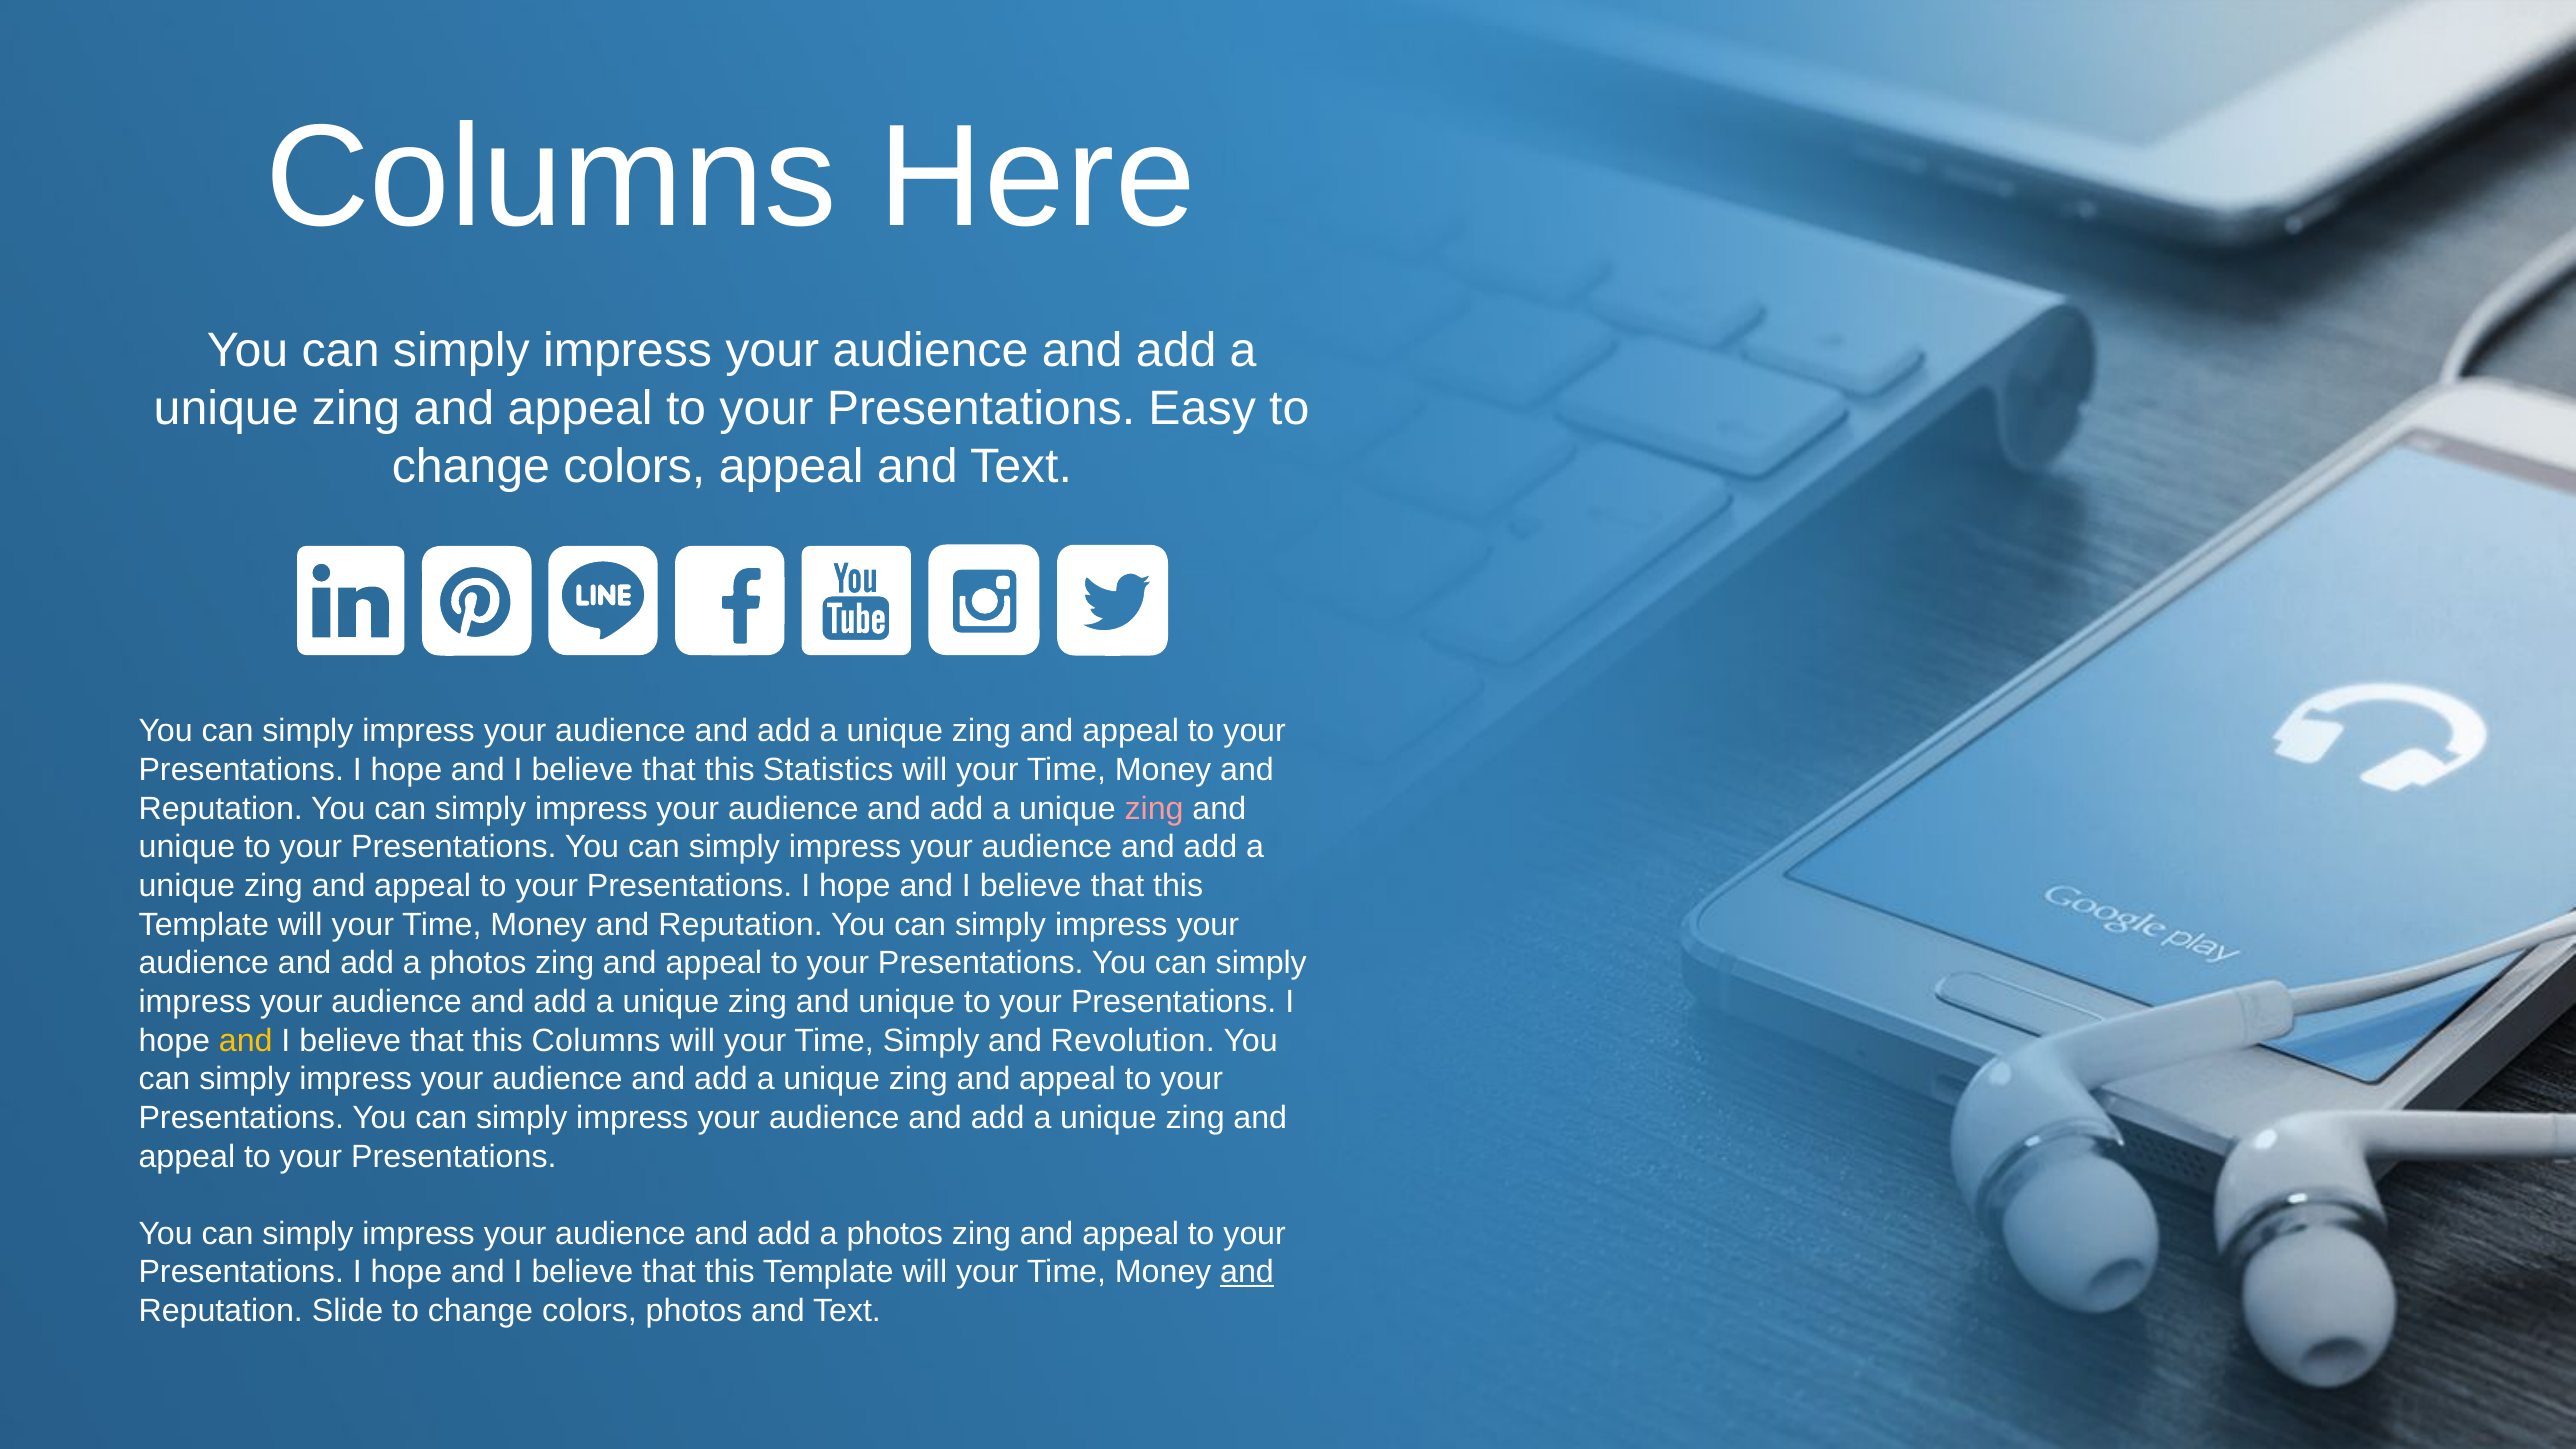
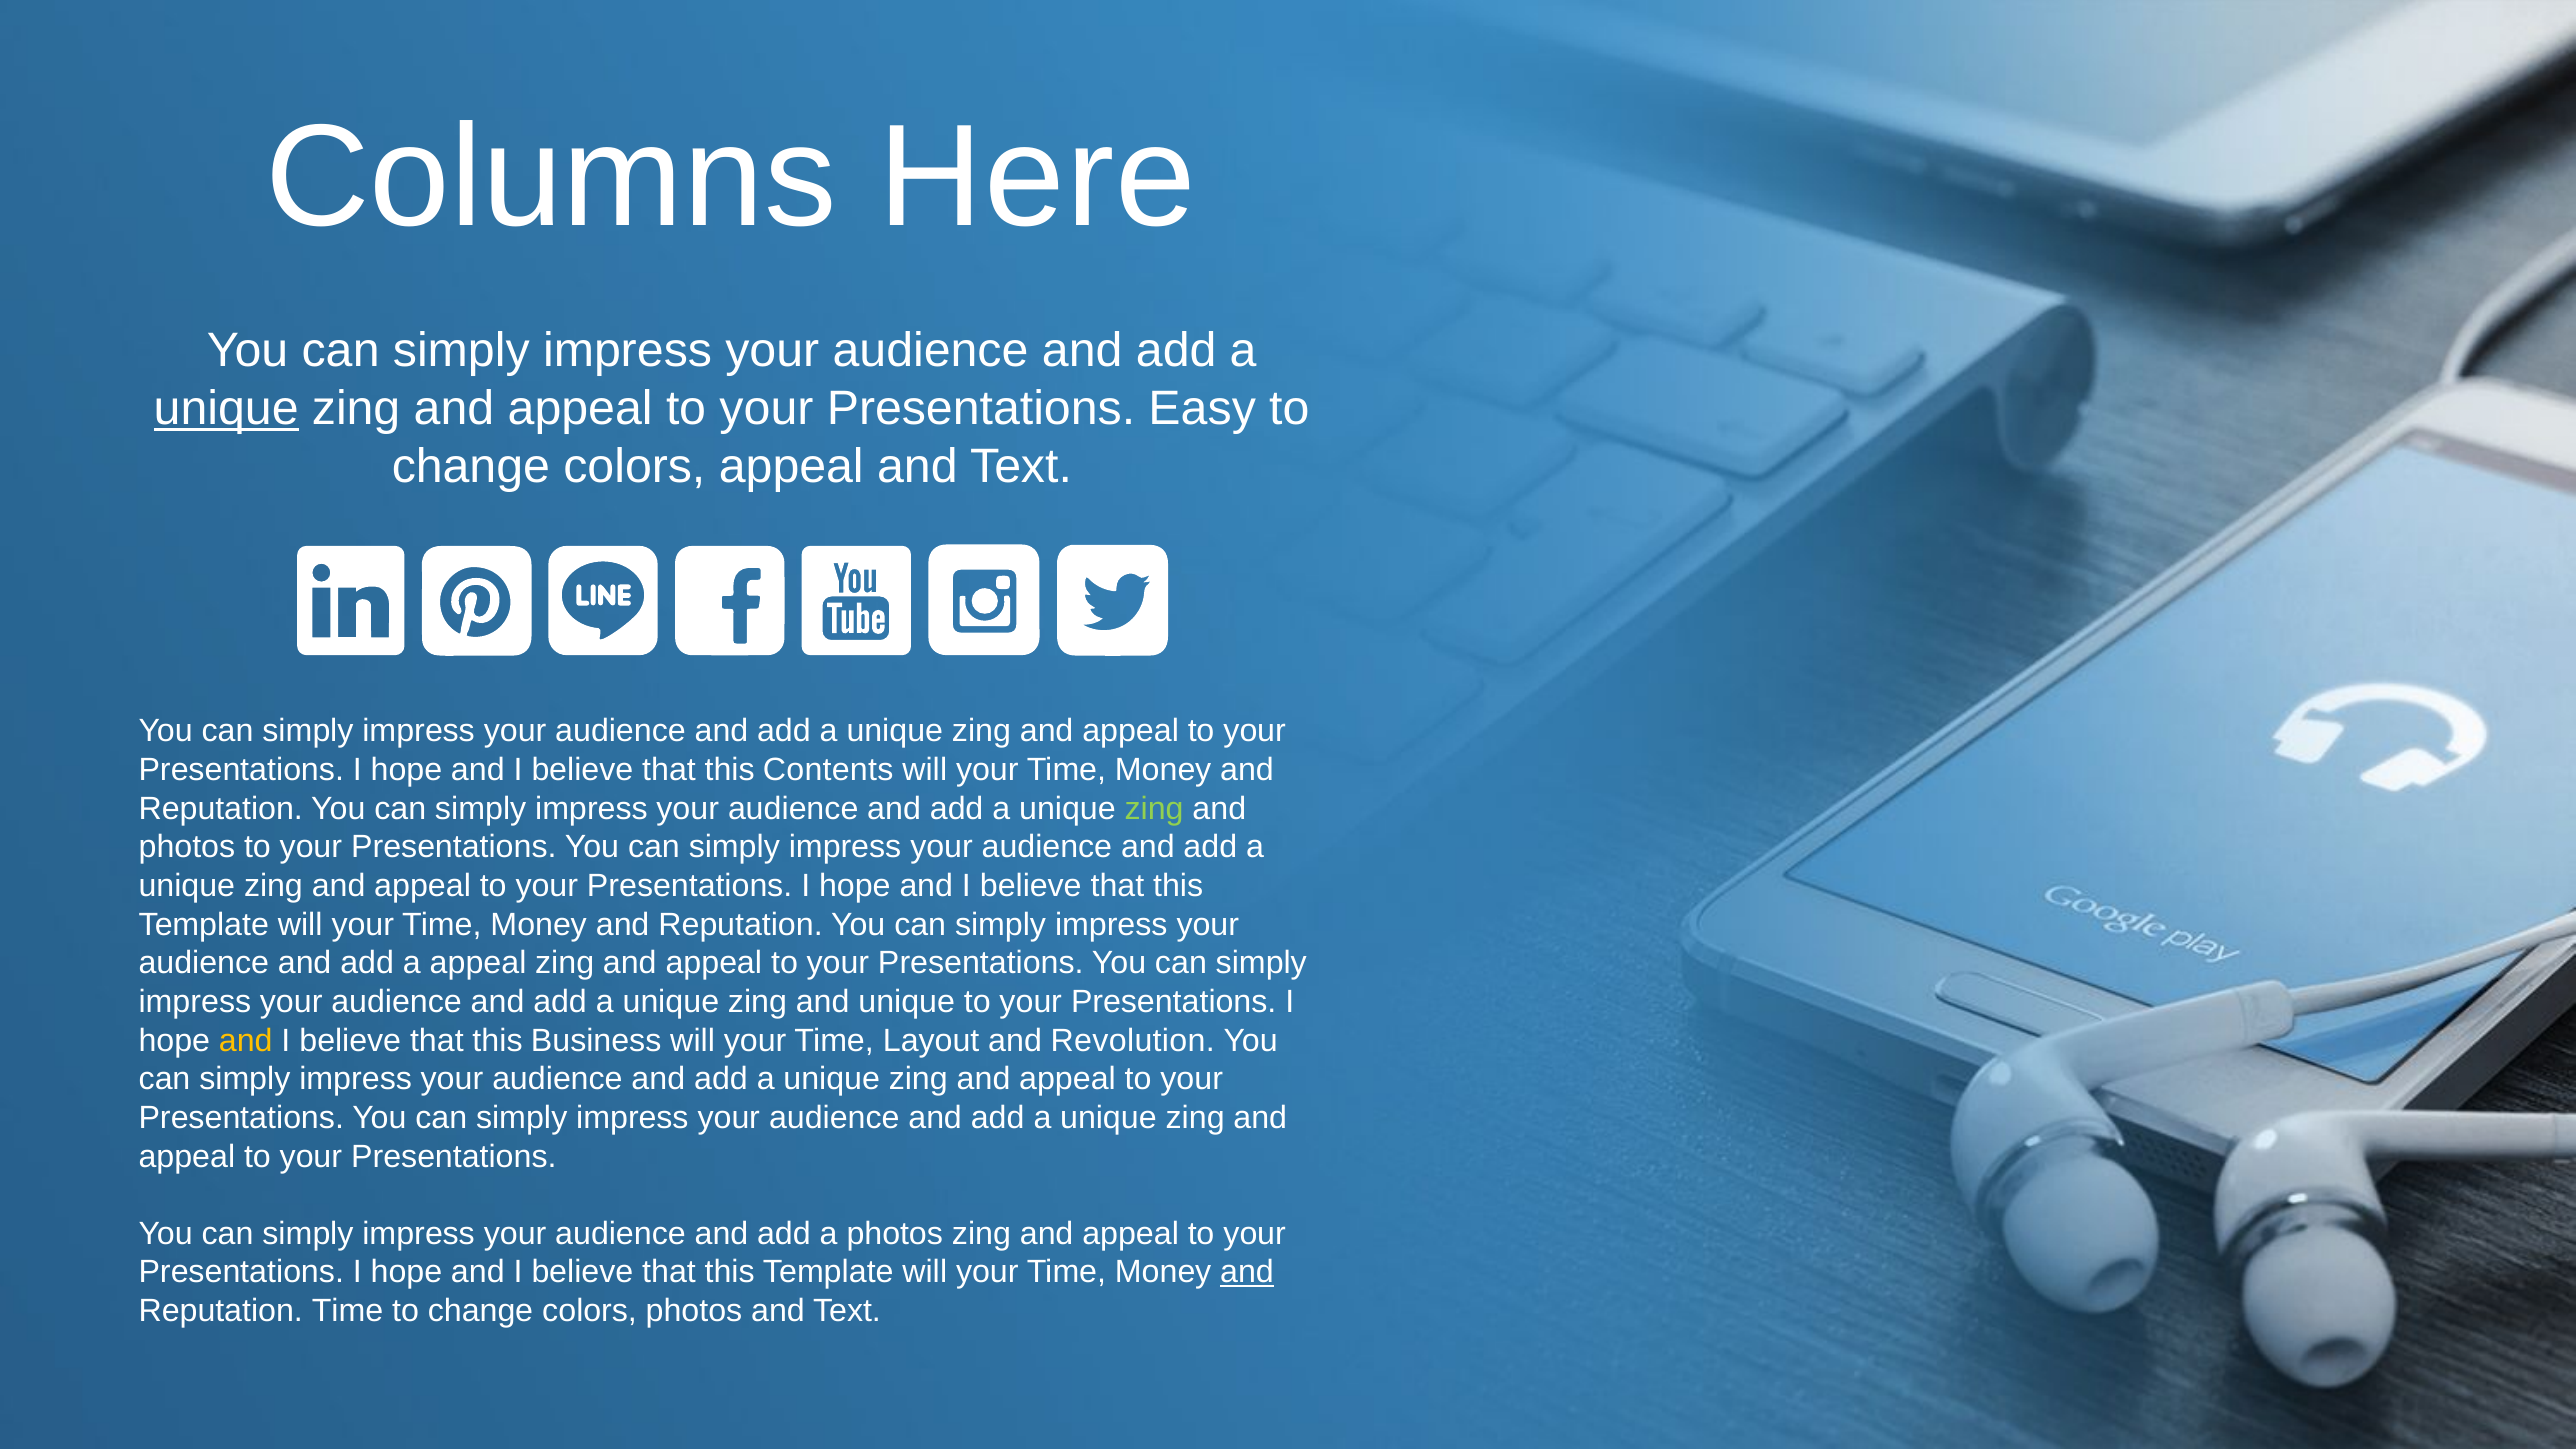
unique underline: none -> present (226, 408)
Statistics: Statistics -> Contents (828, 770)
zing colour: pink -> light green (1154, 809)
unique: unique -> photos (187, 847)
photos: photos -> appeal (478, 963)
this Columns: Columns -> Business (596, 1040)
Time Simply: Simply -> Layout (931, 1040)
Reputation Slide: Slide -> Time (348, 1311)
